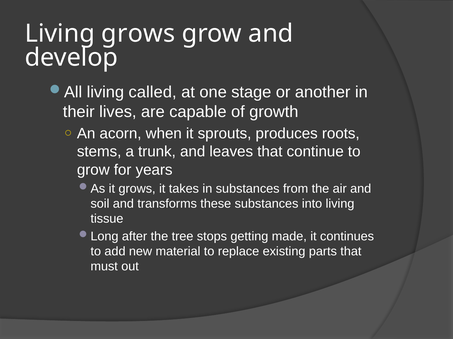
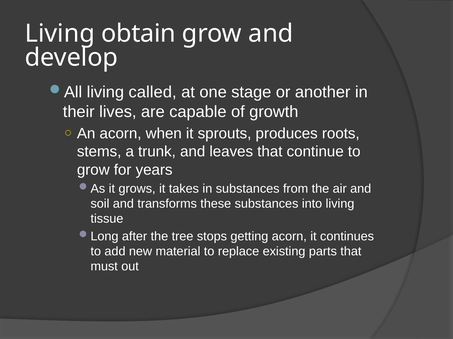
Living grows: grows -> obtain (139, 34)
getting made: made -> acorn (289, 237)
